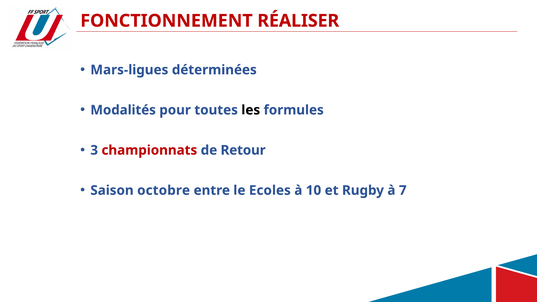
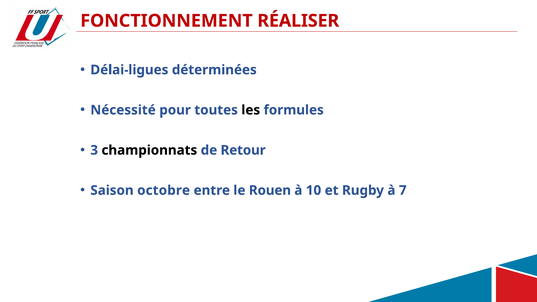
Mars-ligues: Mars-ligues -> Délai-ligues (129, 70)
Modalités: Modalités -> Nécessité (123, 110)
championnats colour: red -> black (149, 150)
Ecoles: Ecoles -> Rouen (270, 190)
